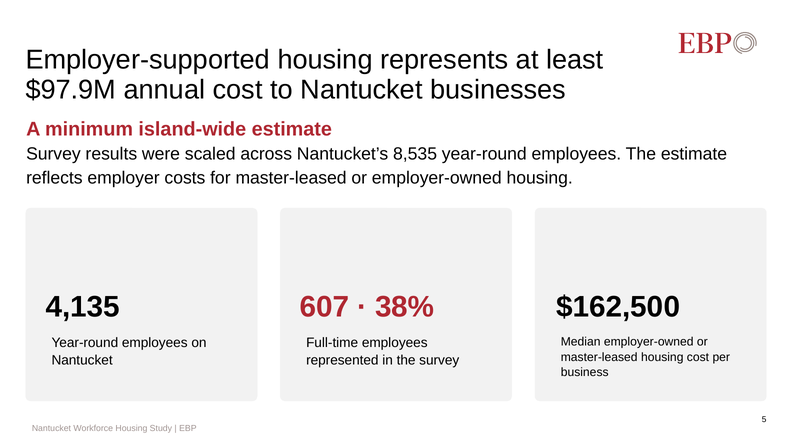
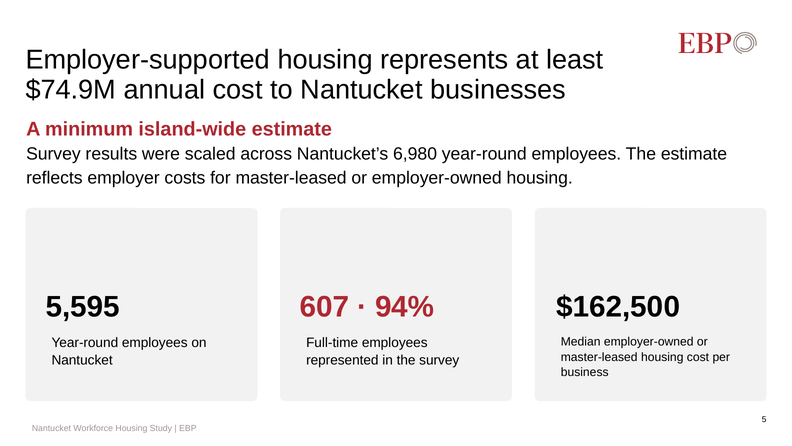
$97.9M: $97.9M -> $74.9M (71, 90)
8,535: 8,535 -> 6,980 (415, 154)
4,135: 4,135 -> 5,595 (83, 307)
38%: 38% -> 94% (405, 307)
